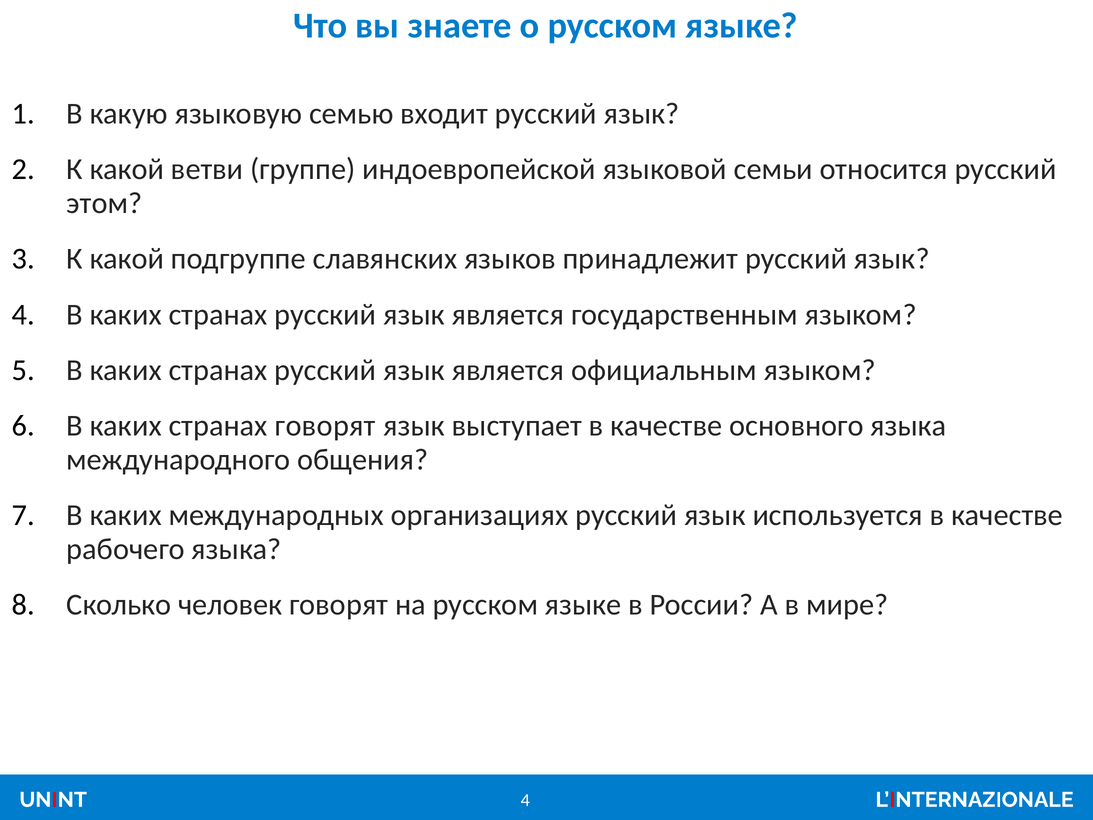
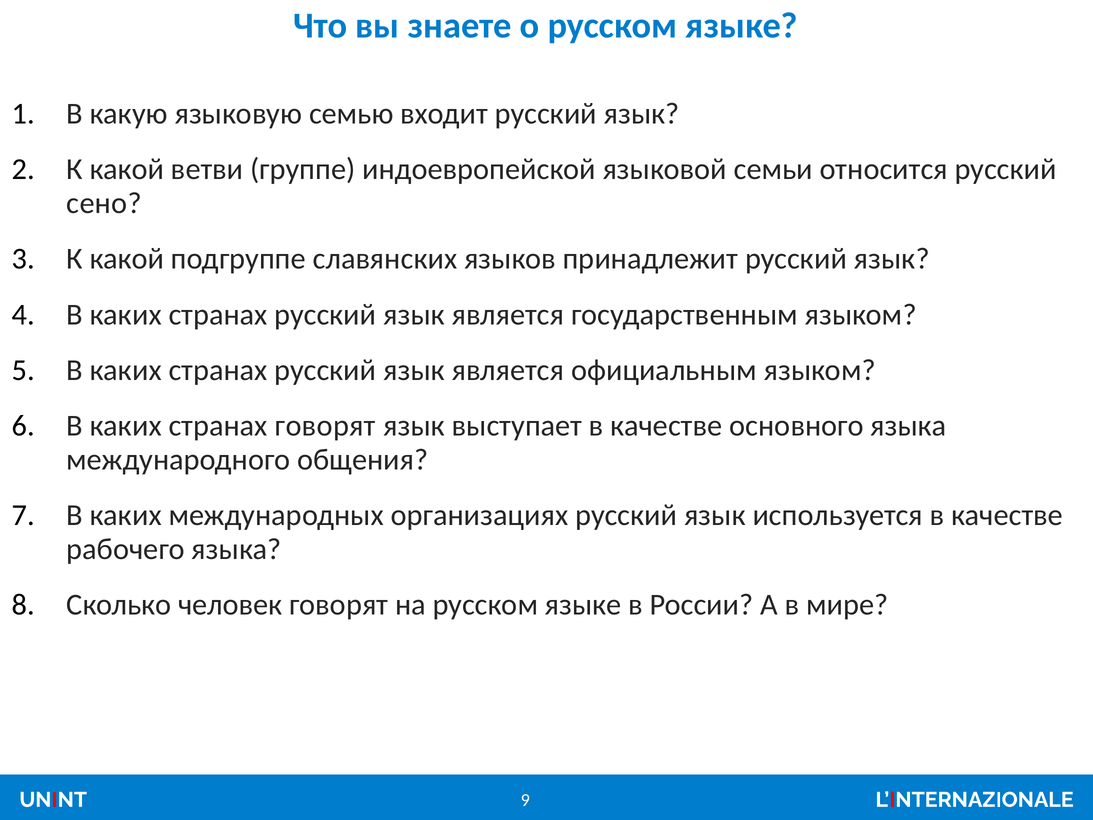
этом: этом -> сено (104, 203)
4: 4 -> 9 (525, 800)
